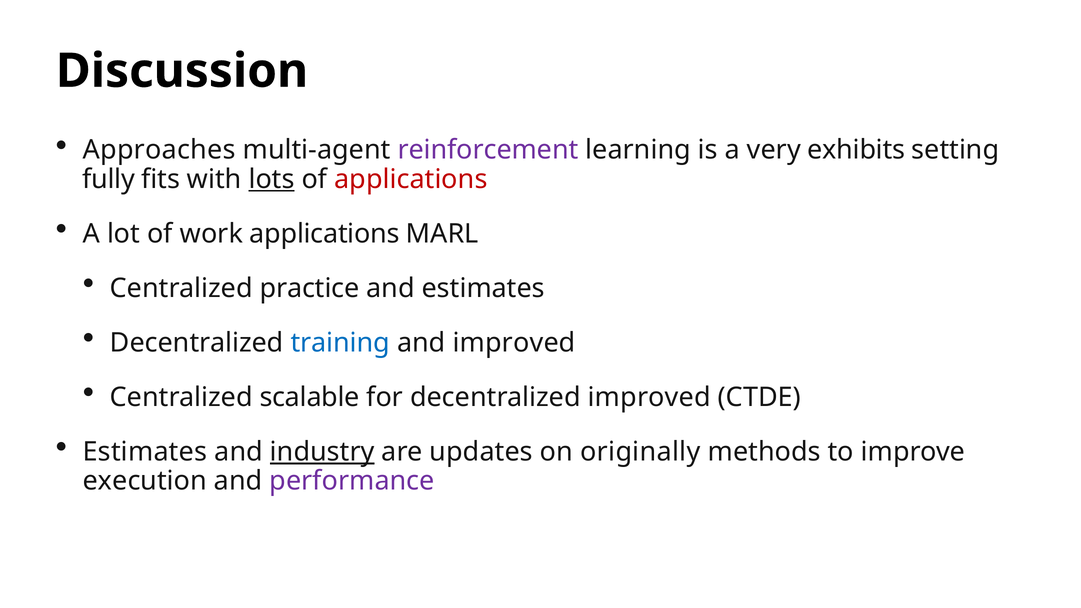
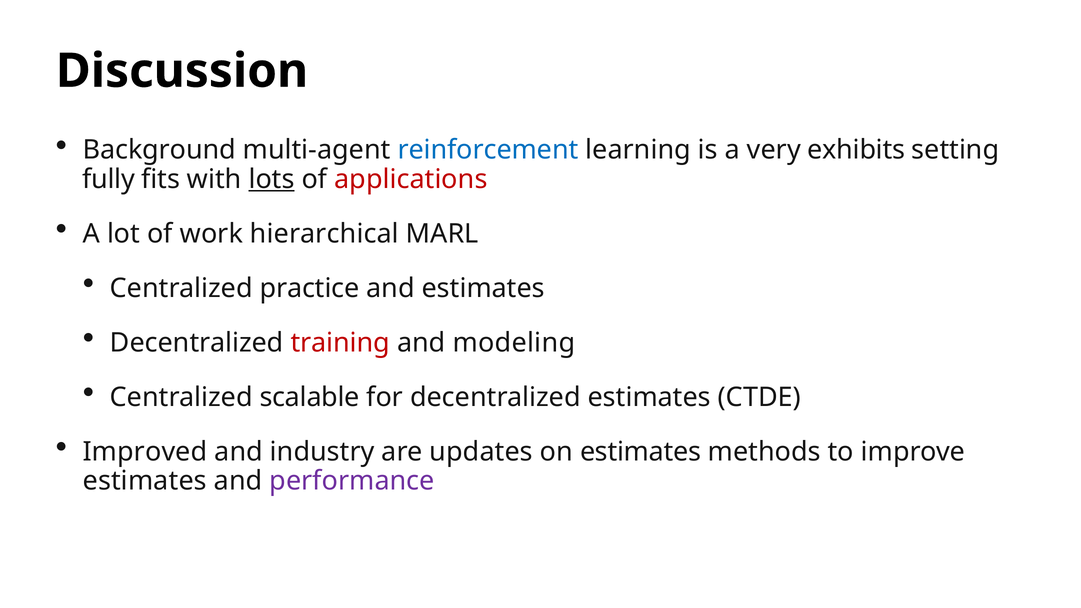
Approaches: Approaches -> Background (159, 150)
reinforcement colour: purple -> blue (488, 150)
work applications: applications -> hierarchical (324, 234)
training colour: blue -> red (340, 343)
and improved: improved -> modeling (514, 343)
decentralized improved: improved -> estimates (649, 397)
Estimates: Estimates -> Improved (145, 452)
industry underline: present -> none (322, 452)
on originally: originally -> estimates (641, 452)
execution: execution -> estimates (145, 481)
